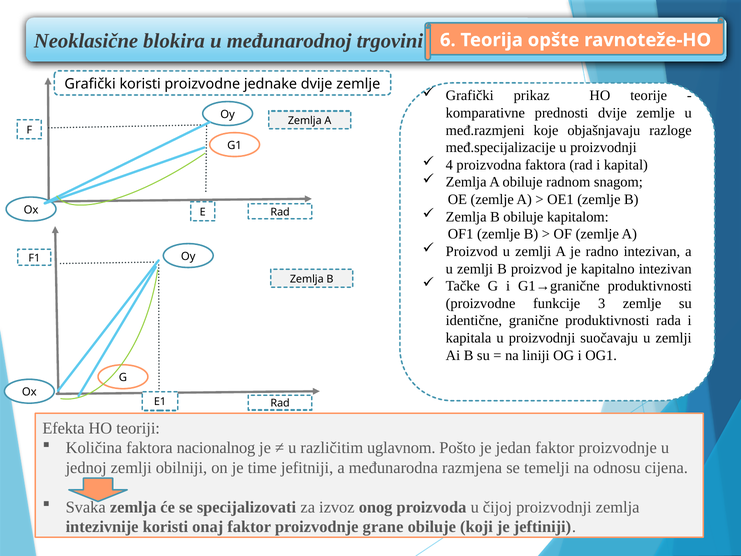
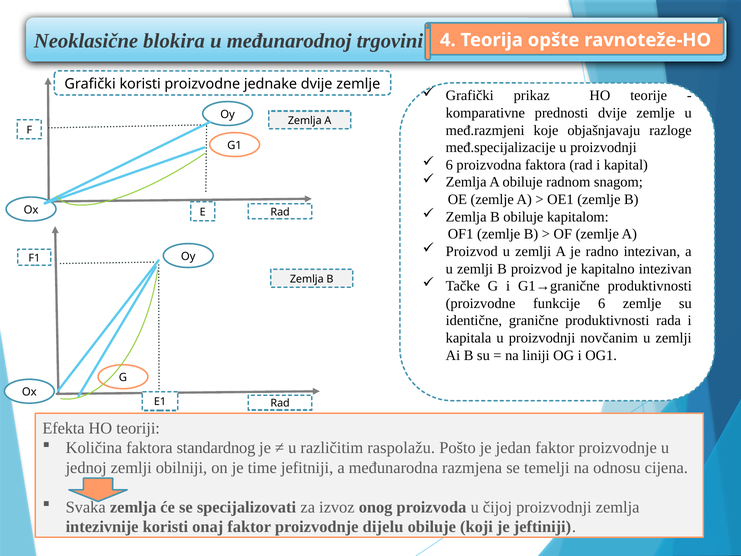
6: 6 -> 4 (448, 40)
4: 4 -> 6 (449, 165)
funkcije 3: 3 -> 6 (602, 303)
suočavaju: suočavaju -> novčanim (609, 338)
nacionalnog: nacionalnog -> standardnog (216, 448)
uglavnom: uglavnom -> raspolažu (401, 448)
grane: grane -> dijelu (383, 527)
